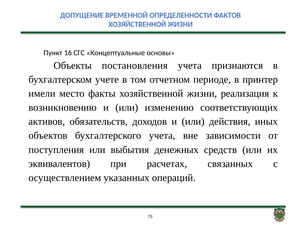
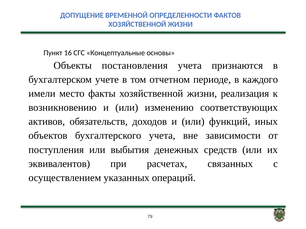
принтер: принтер -> каждого (260, 80)
действия: действия -> функций (230, 122)
